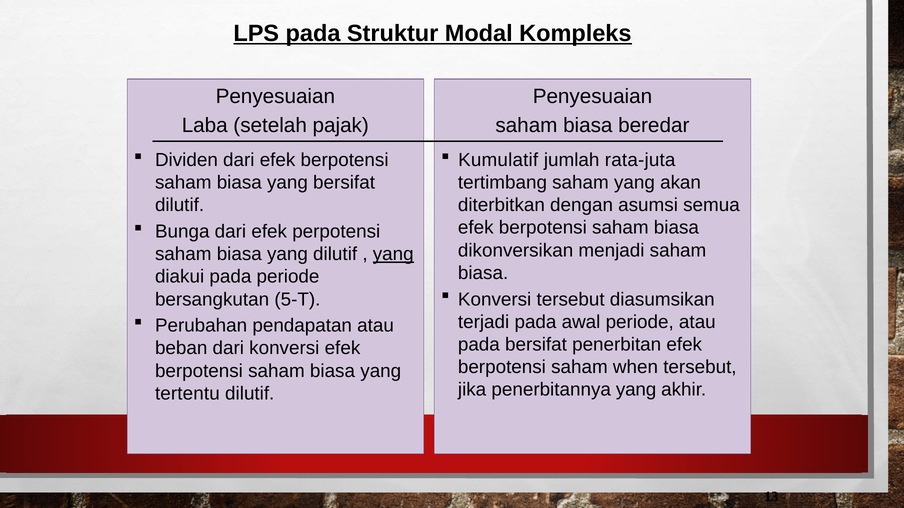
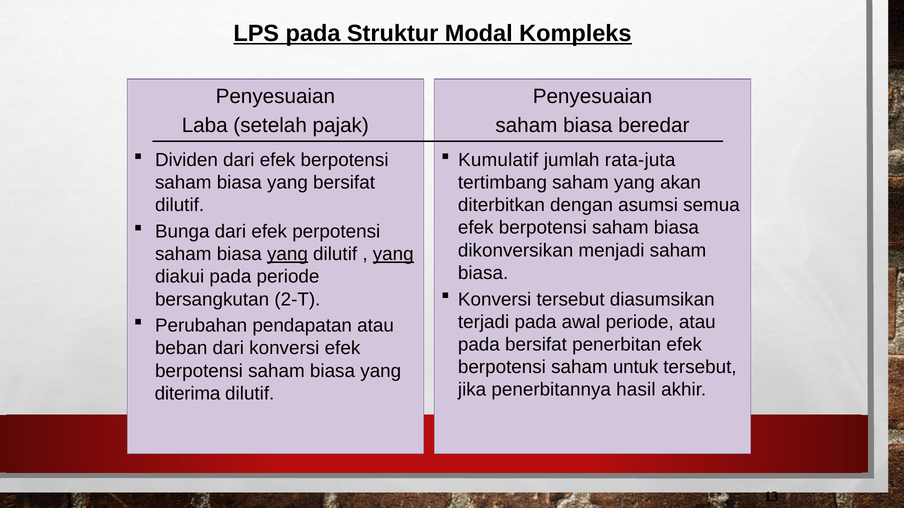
yang underline: none -> present (287, 254)
5-T: 5-T -> 2-T (297, 300)
when: when -> untuk (636, 367)
penerbitannya yang: yang -> hasil (636, 390)
tertentu: tertentu -> diterima (188, 394)
